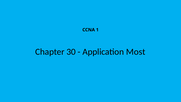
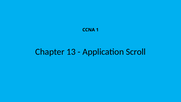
30: 30 -> 13 (71, 52)
Most: Most -> Scroll (136, 52)
